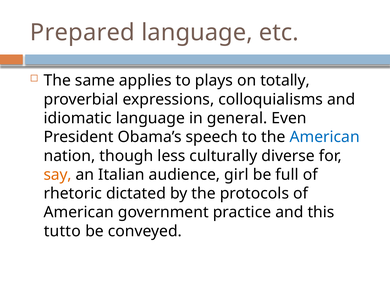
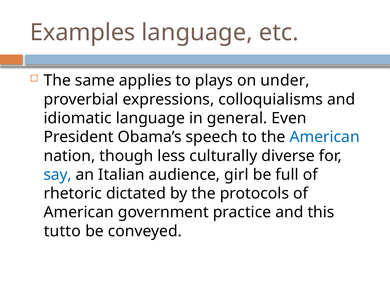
Prepared: Prepared -> Examples (83, 33)
totally: totally -> under (285, 81)
say colour: orange -> blue (58, 175)
